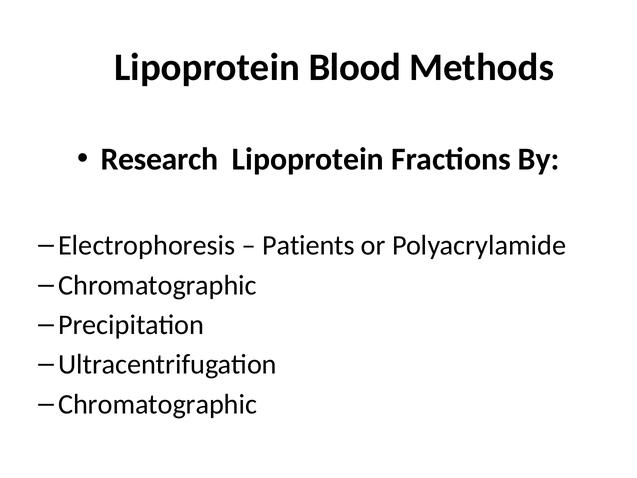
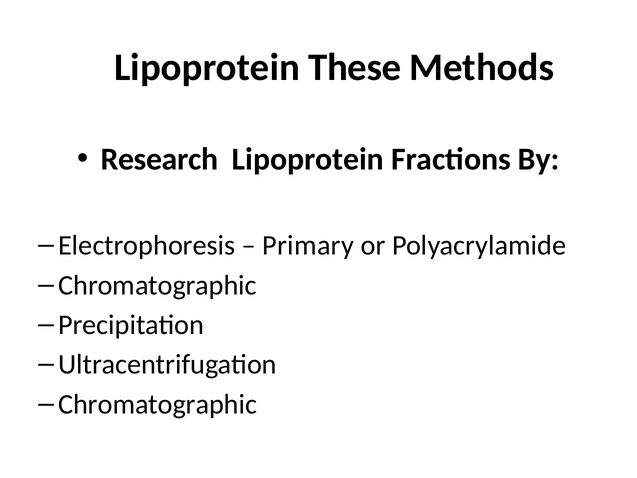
Blood: Blood -> These (355, 67)
Patients: Patients -> Primary (308, 245)
